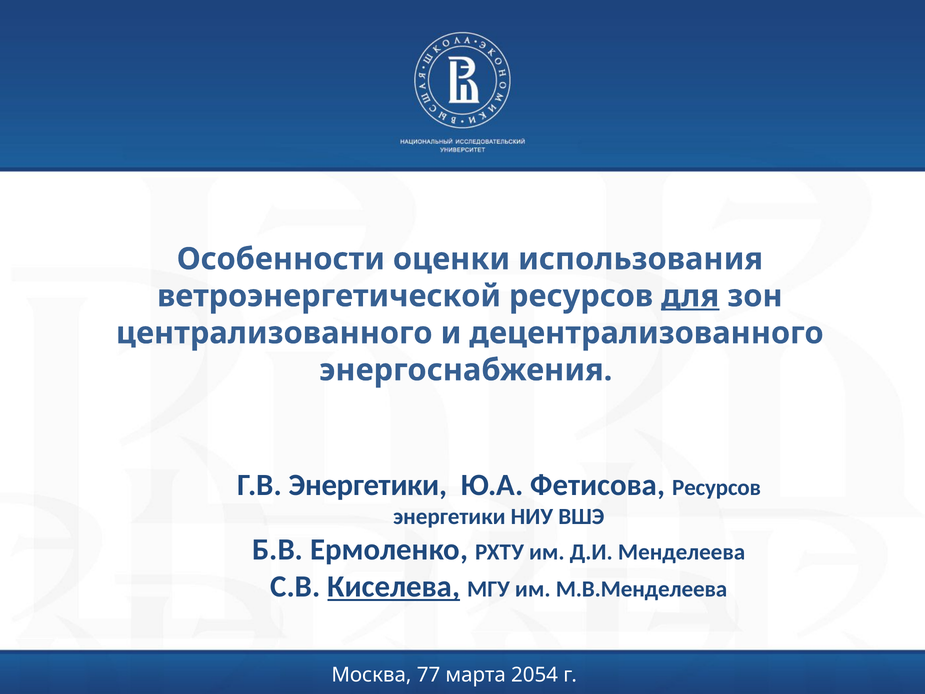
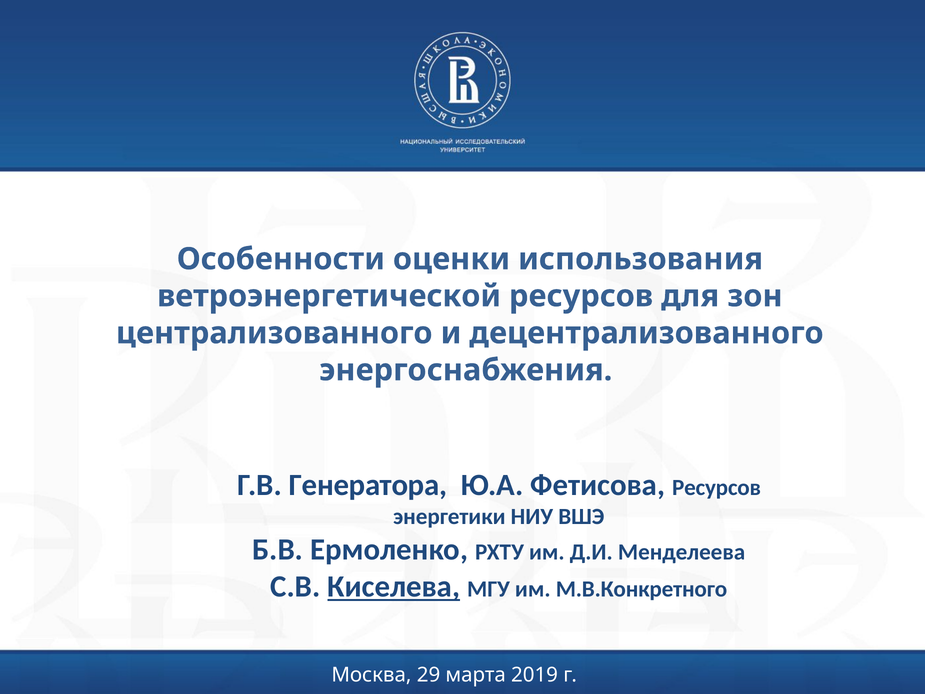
для underline: present -> none (690, 296)
Г.В Энергетики: Энергетики -> Генератора (368, 485)
М.В.Менделеева: М.В.Менделеева -> М.В.Конкретного (641, 589)
77: 77 -> 29 (429, 675)
2054: 2054 -> 2019 (535, 675)
